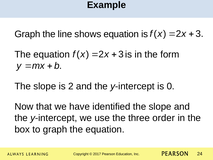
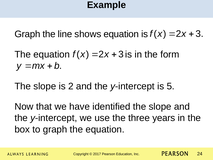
0: 0 -> 5 (171, 86)
order: order -> years (164, 118)
